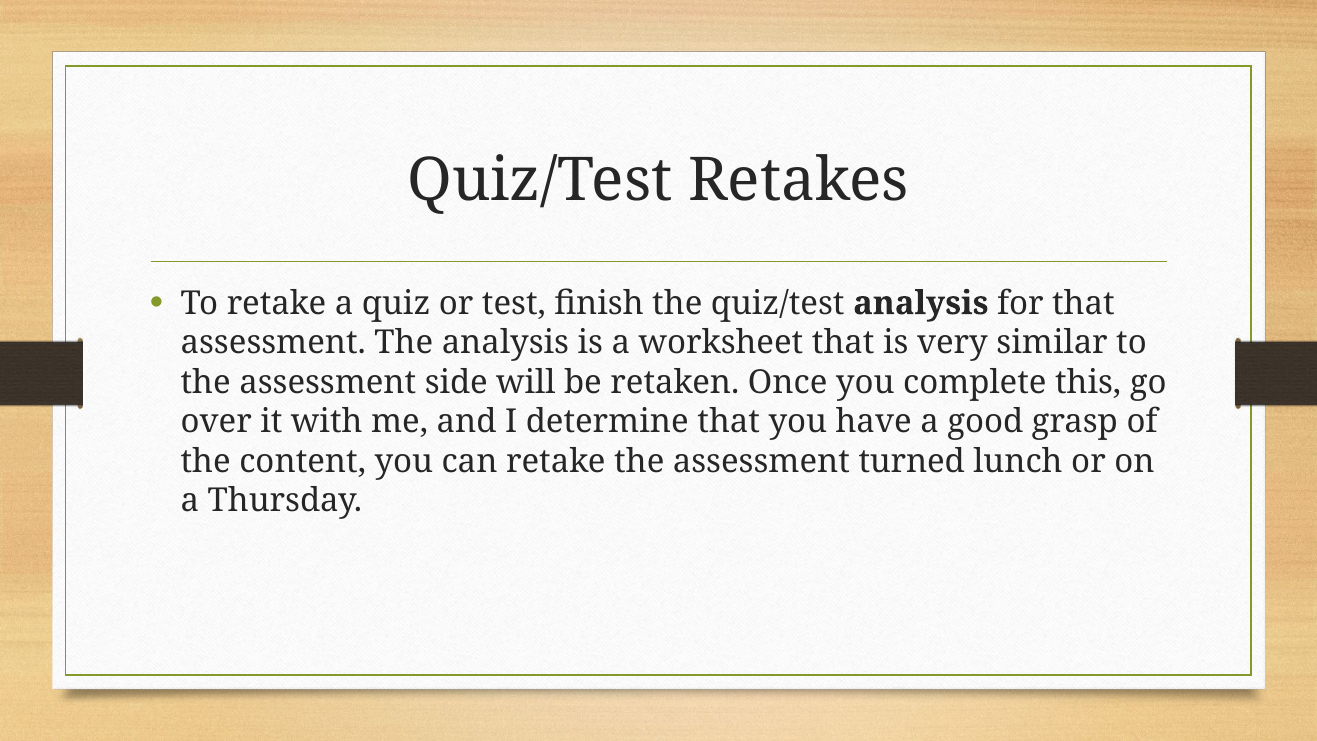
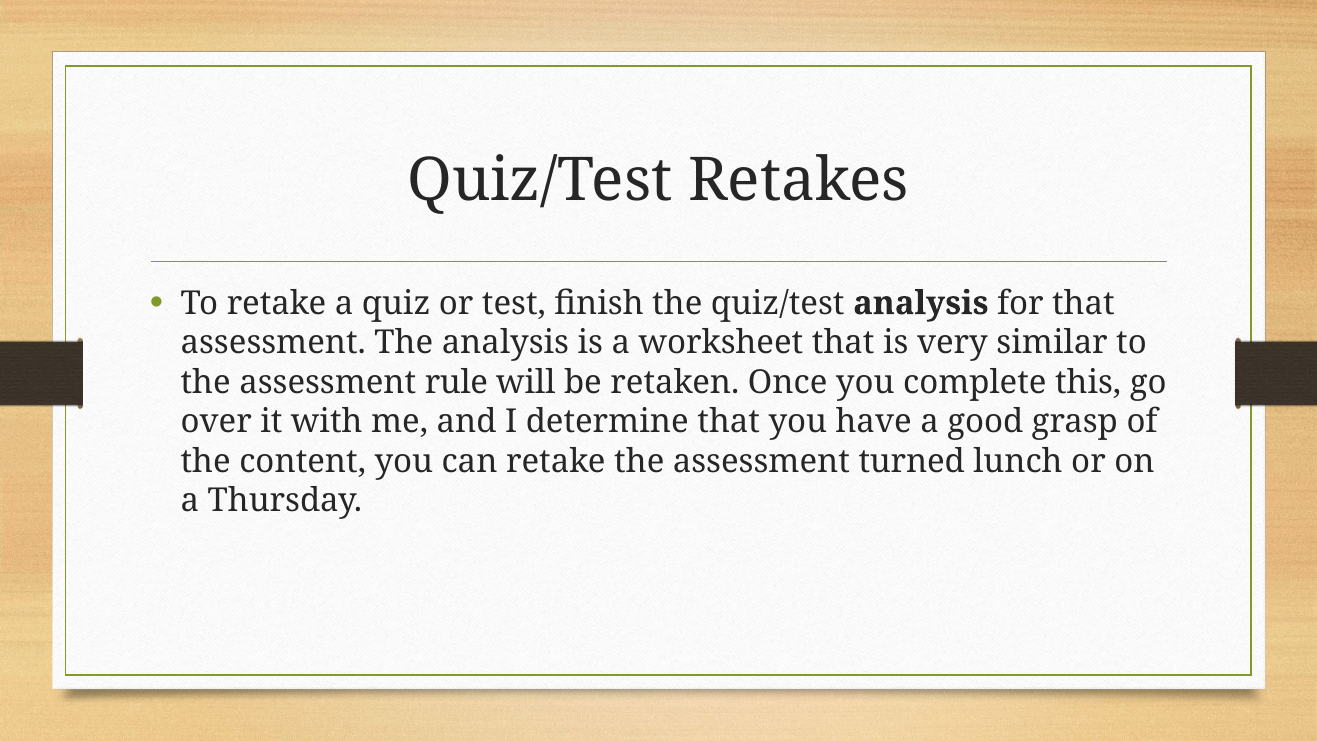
side: side -> rule (456, 382)
